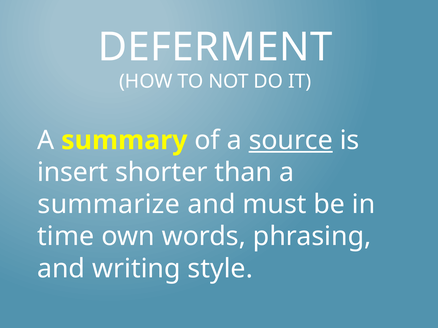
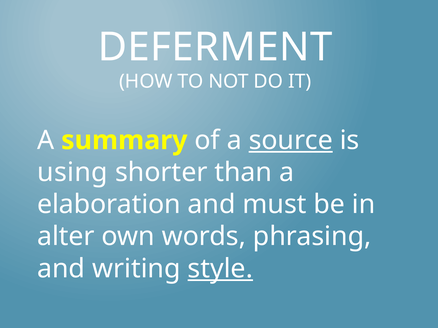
insert: insert -> using (72, 173)
summarize: summarize -> elaboration (109, 205)
time: time -> alter (66, 237)
style underline: none -> present (220, 269)
